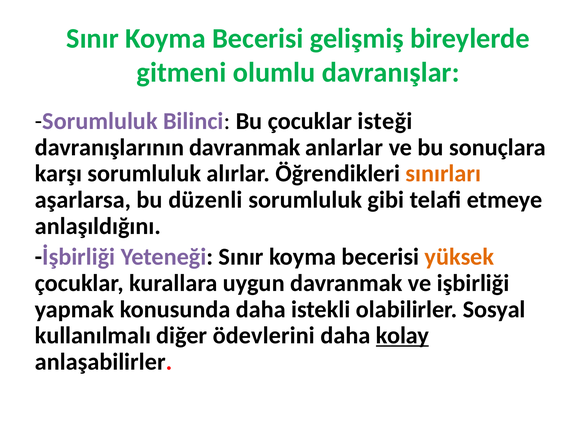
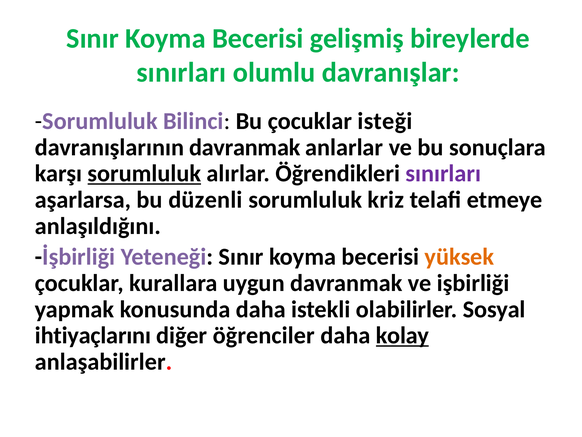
gitmeni: gitmeni -> sınırları (181, 72)
sorumluluk underline: none -> present (144, 173)
sınırları colour: orange -> purple (443, 173)
gibi: gibi -> kriz (386, 200)
kullanılmalı: kullanılmalı -> ihtiyaçlarını (93, 335)
ödevlerini: ödevlerini -> öğrenciler (264, 335)
